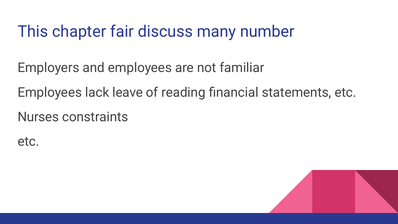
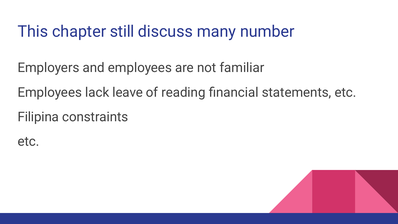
fair: fair -> still (122, 31)
Nurses: Nurses -> Filipina (38, 117)
